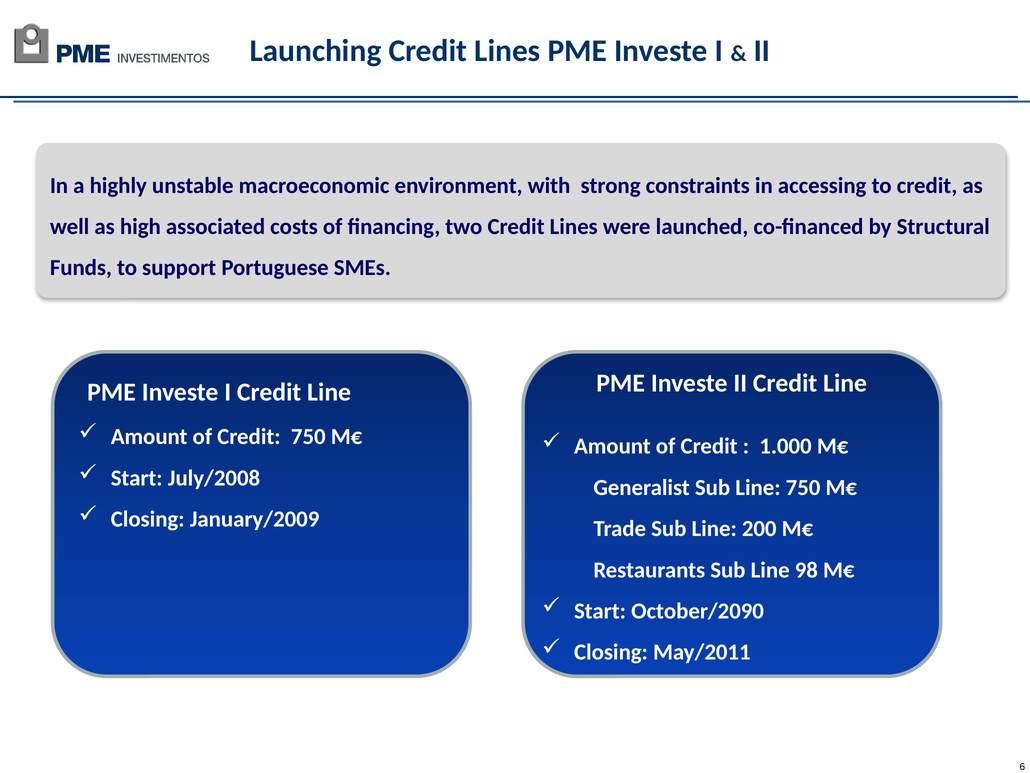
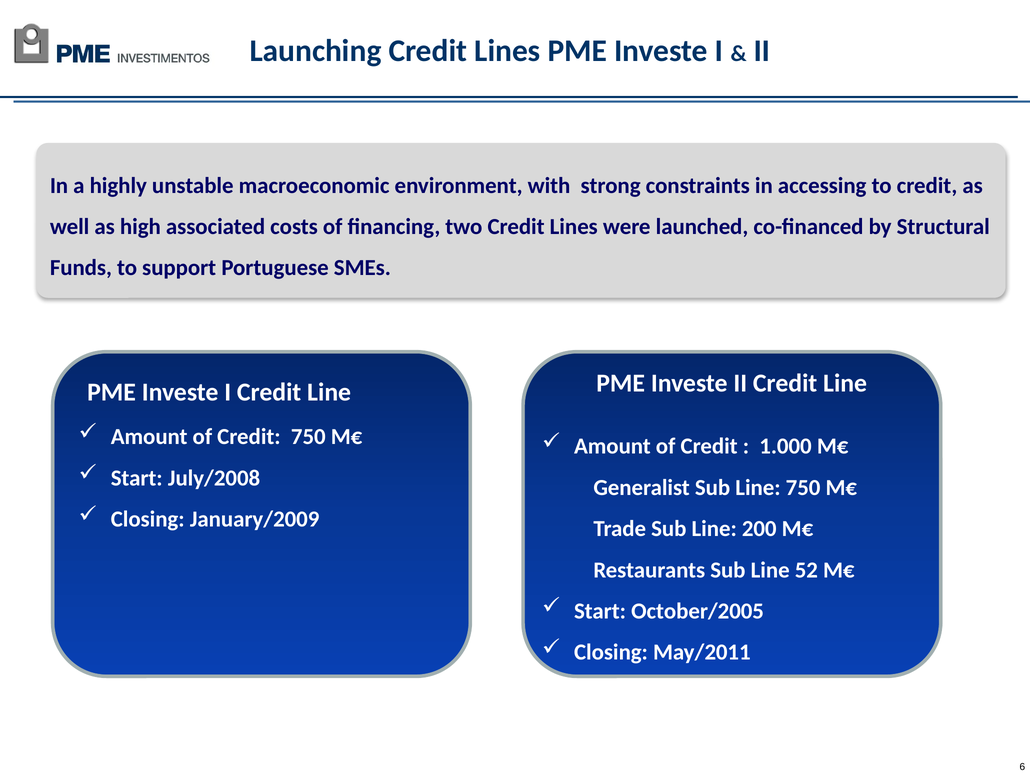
98: 98 -> 52 (806, 570)
October/2090: October/2090 -> October/2005 (698, 611)
